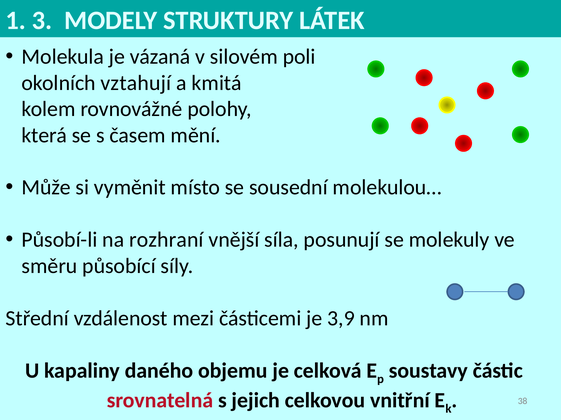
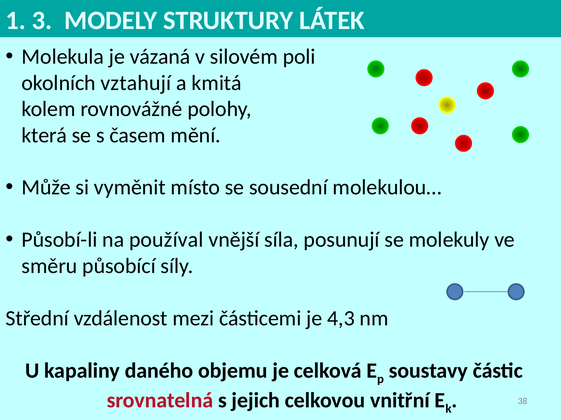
rozhraní: rozhraní -> používal (166, 240)
3,9: 3,9 -> 4,3 (341, 319)
